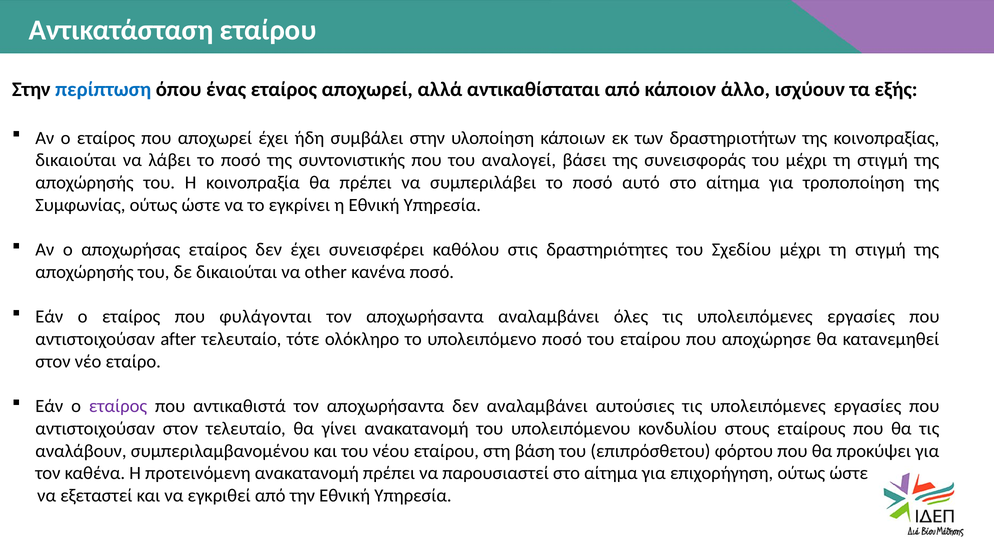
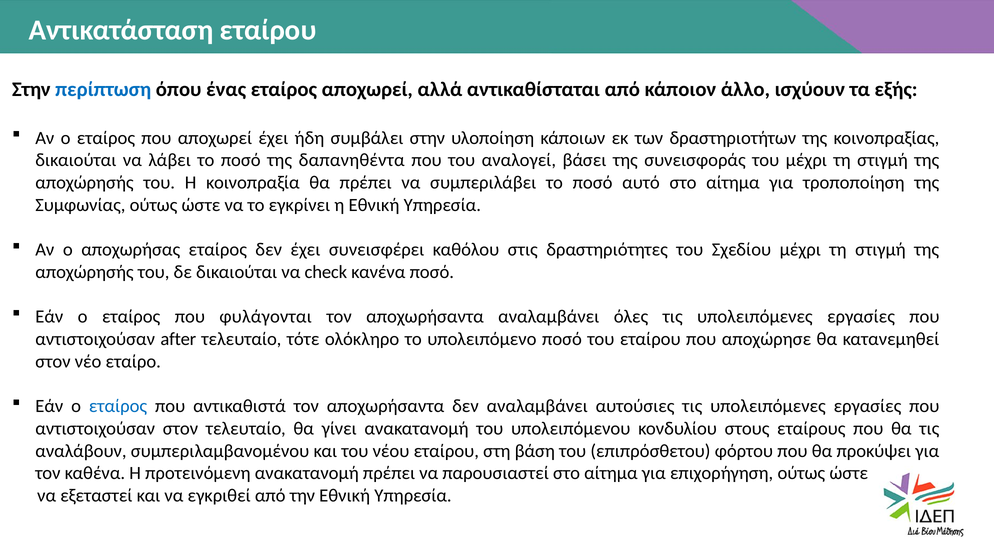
συντονιστικής: συντονιστικής -> δαπανηθέντα (352, 160)
other: other -> check (326, 272)
εταίρος colour: purple -> blue (118, 406)
